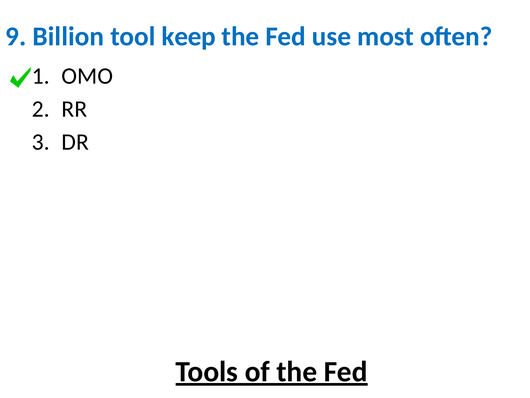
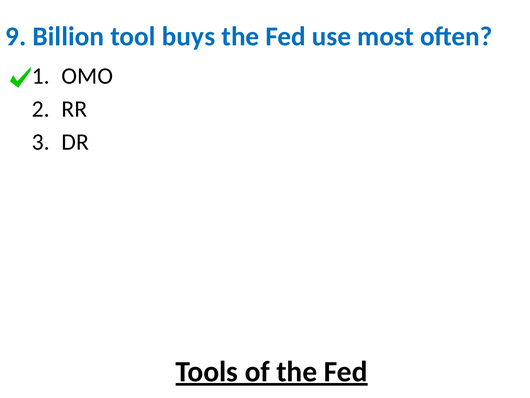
keep: keep -> buys (188, 36)
